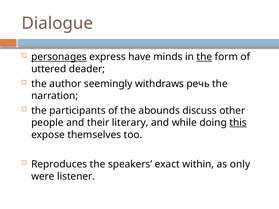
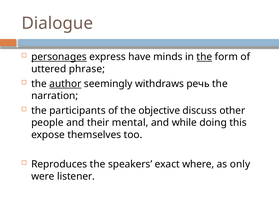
deader: deader -> phrase (87, 69)
author underline: none -> present (65, 84)
abounds: abounds -> objective (159, 111)
literary: literary -> mental (130, 123)
this underline: present -> none (238, 123)
within: within -> where (198, 164)
